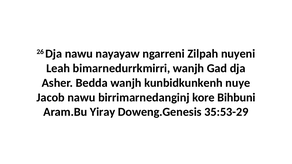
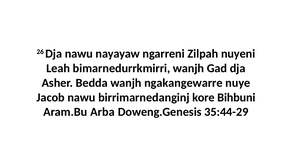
kunbidkunkenh: kunbidkunkenh -> ngakangewarre (183, 83)
Yiray: Yiray -> Arba (103, 112)
35:53-29: 35:53-29 -> 35:44-29 (226, 112)
